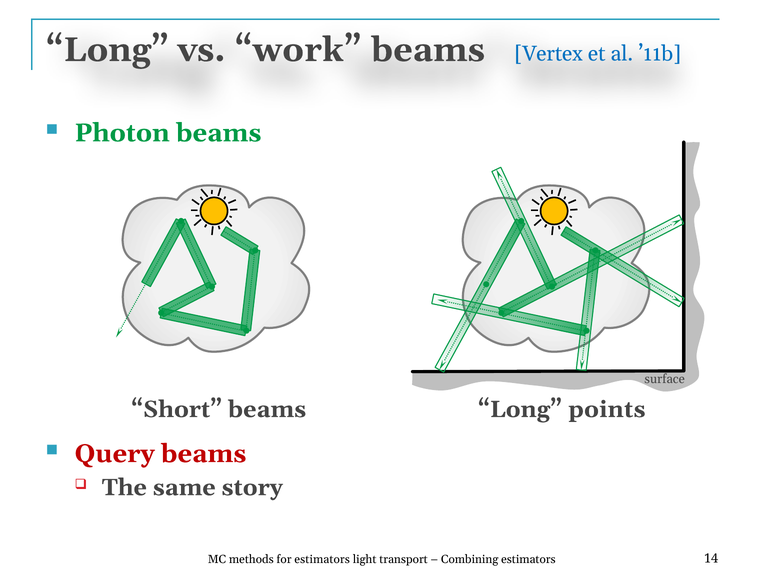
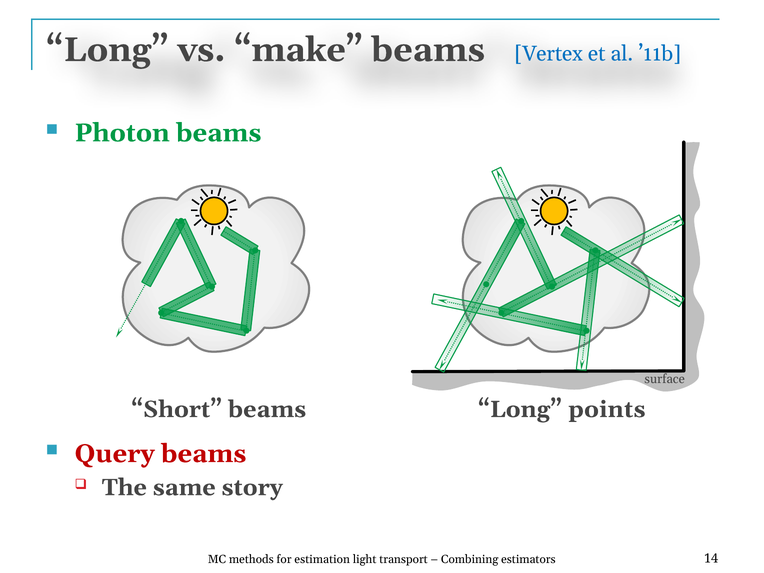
work: work -> make (299, 50)
for estimators: estimators -> estimation (322, 559)
